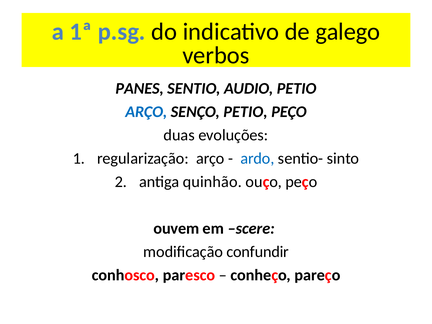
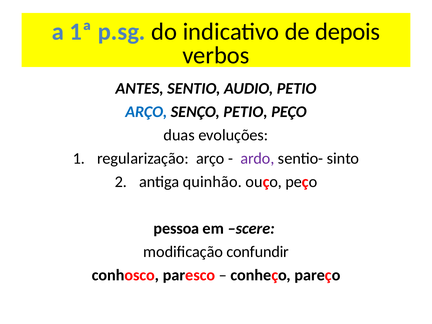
galego: galego -> depois (348, 32)
PANES: PANES -> ANTES (140, 89)
ardo colour: blue -> purple (257, 159)
ouvem: ouvem -> pessoa (176, 228)
